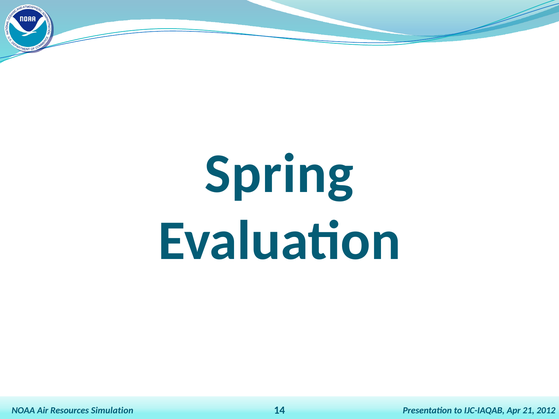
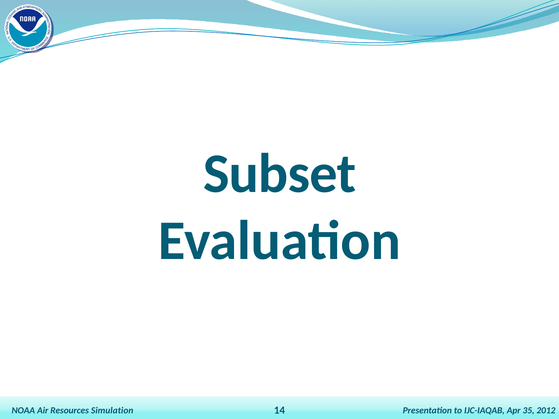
Spring: Spring -> Subset (280, 174)
21: 21 -> 35 (529, 411)
